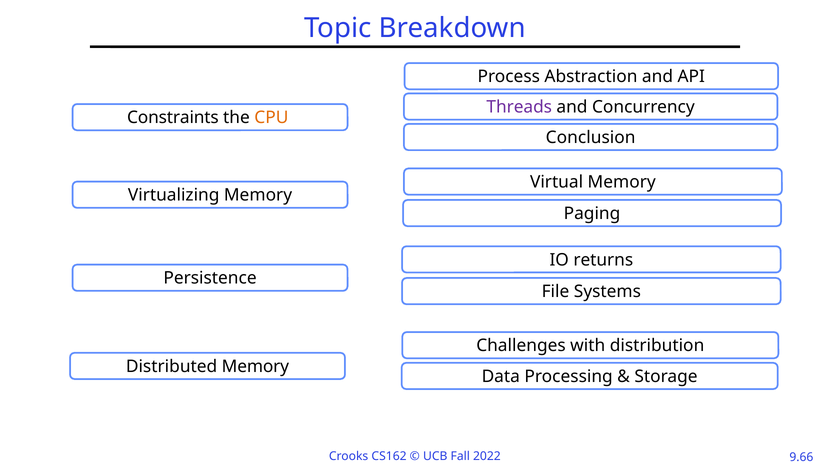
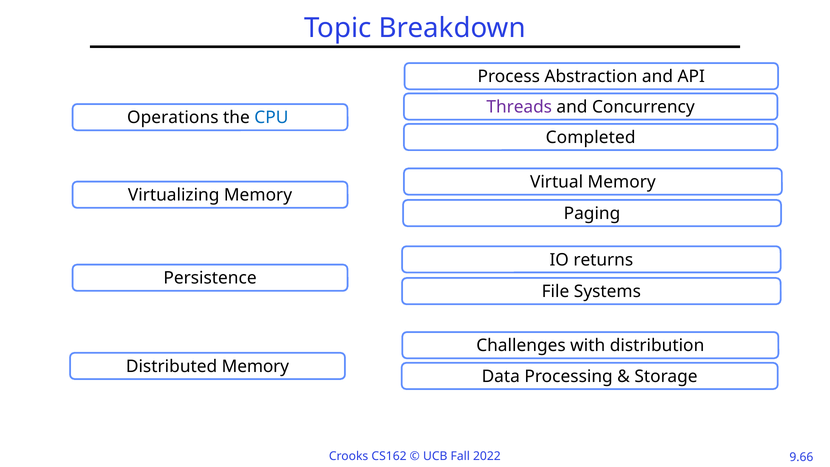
Constraints: Constraints -> Operations (173, 118)
CPU colour: orange -> blue (271, 118)
Conclusion: Conclusion -> Completed (591, 137)
